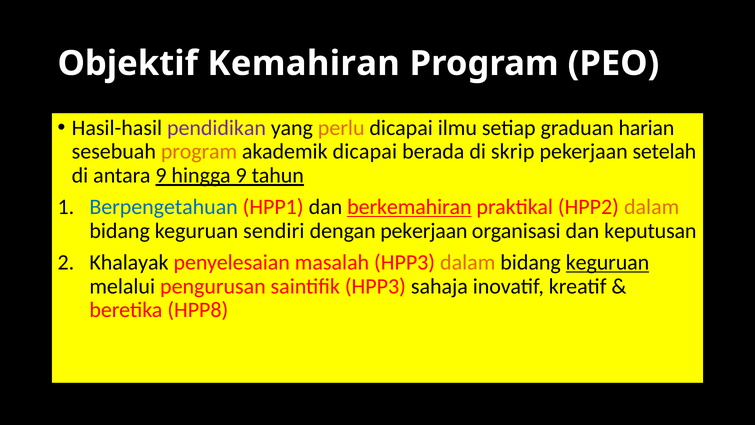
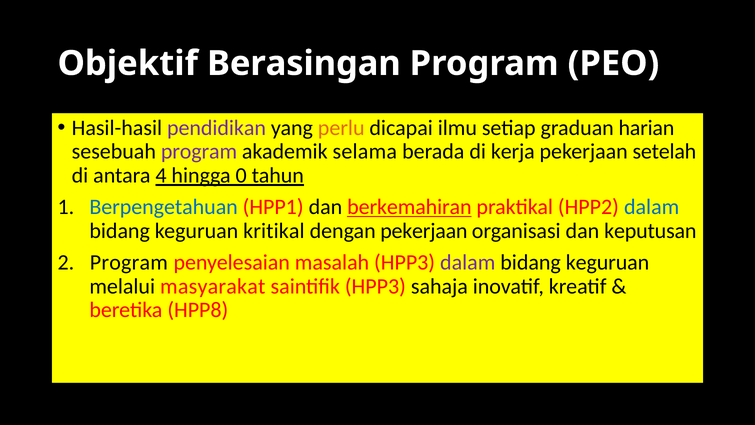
Kemahiran: Kemahiran -> Berasingan (304, 63)
program colour: orange -> purple (199, 151)
akademik dicapai: dicapai -> selama (365, 151)
skrip: skrip -> kerja (513, 151)
antara 9: 9 -> 4 (161, 175)
hingga 9: 9 -> 0 (241, 175)
dalam colour: orange -> blue (652, 207)
sendiri: sendiri -> kritikal (274, 231)
Khalayak: Khalayak -> Program (129, 262)
dalam colour: orange -> purple (468, 262)
keguruan underline: present -> none (608, 262)
pengurusan: pengurusan -> masyarakat (213, 286)
